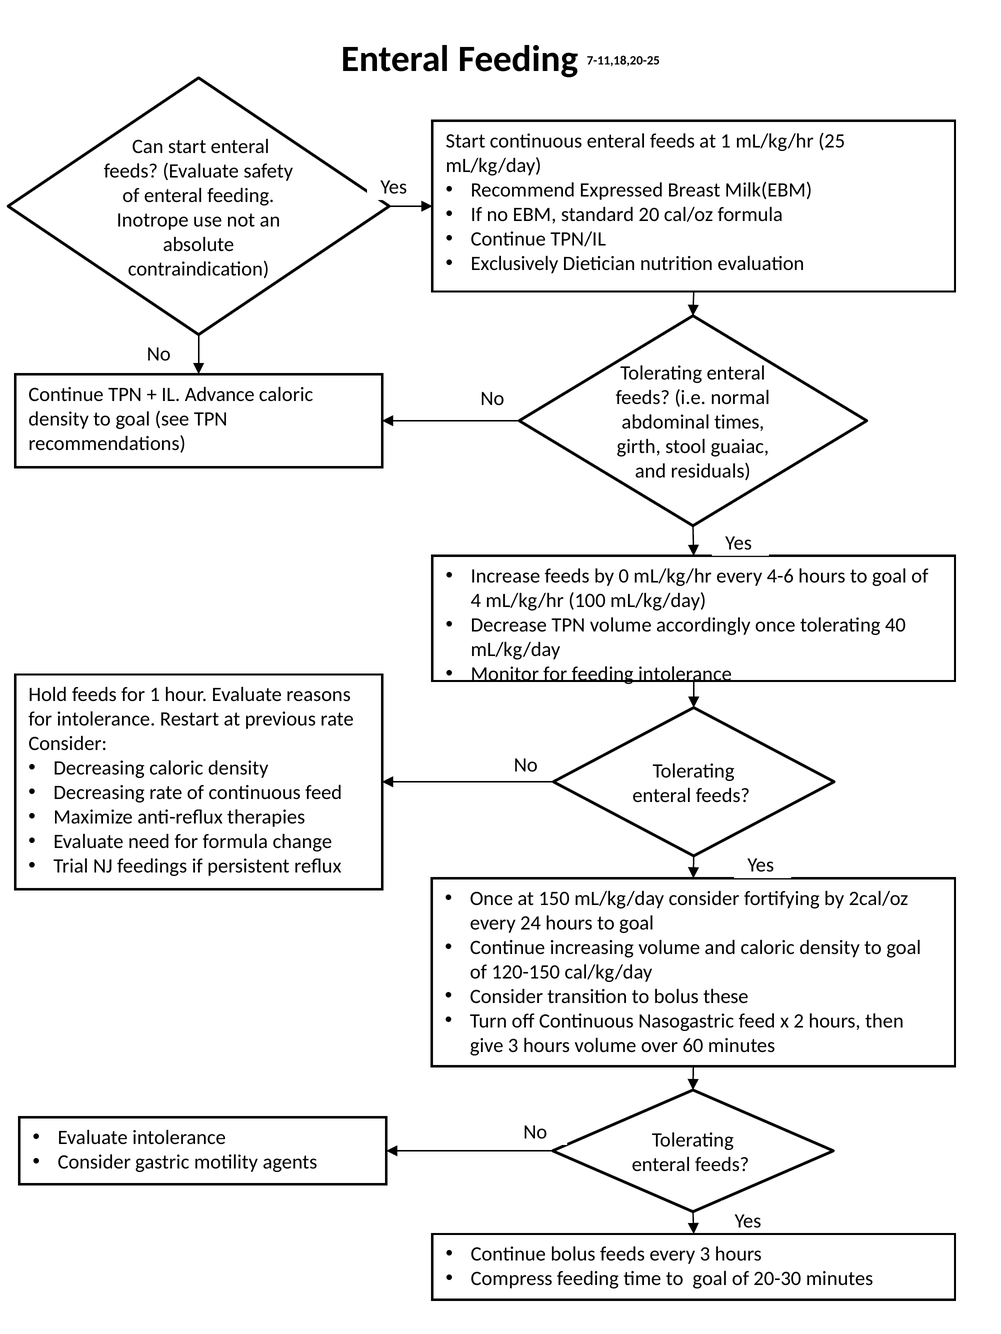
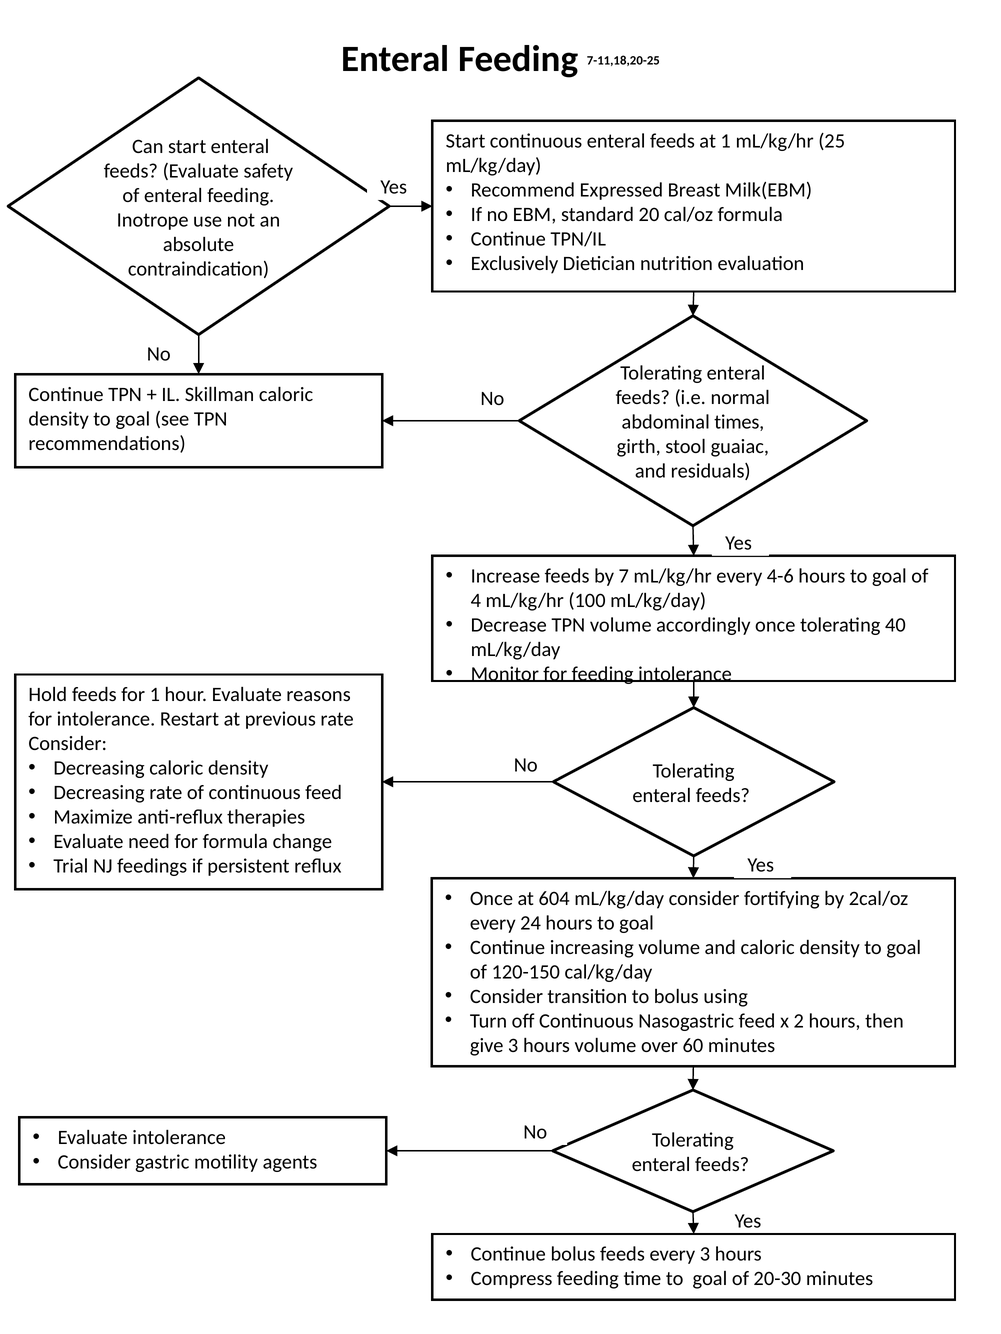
Advance: Advance -> Skillman (220, 395)
0: 0 -> 7 (624, 576)
150: 150 -> 604 (554, 899)
these: these -> using (726, 997)
